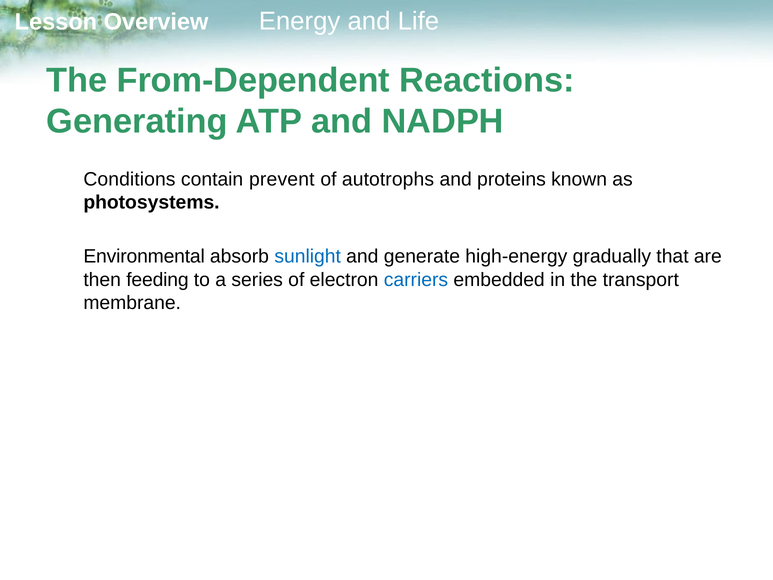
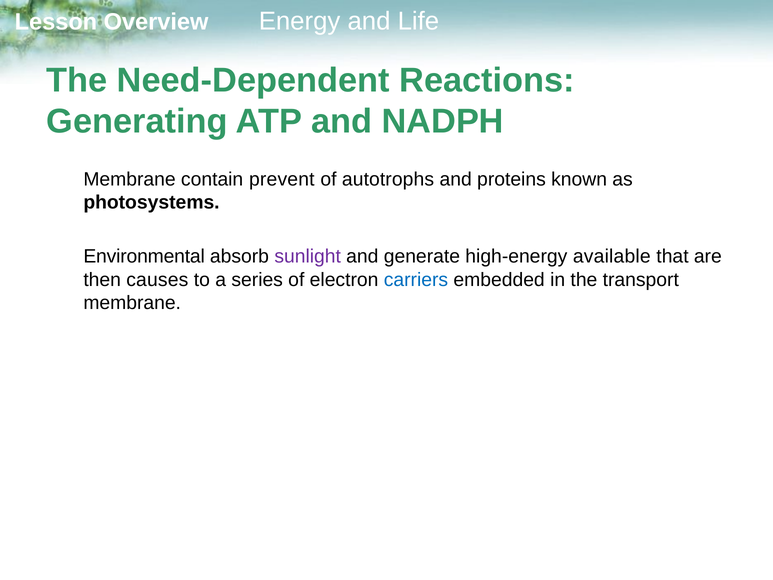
From-Dependent: From-Dependent -> Need-Dependent (253, 80)
Conditions: Conditions -> Membrane (130, 179)
sunlight colour: blue -> purple (308, 256)
gradually: gradually -> available (612, 256)
feeding: feeding -> causes (157, 280)
